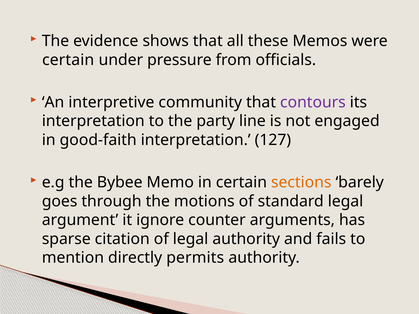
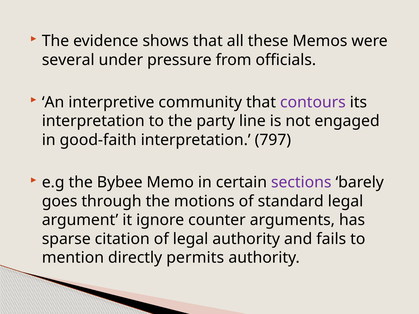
certain: certain -> several (68, 60)
127: 127 -> 797 (273, 140)
sections colour: orange -> purple (301, 182)
